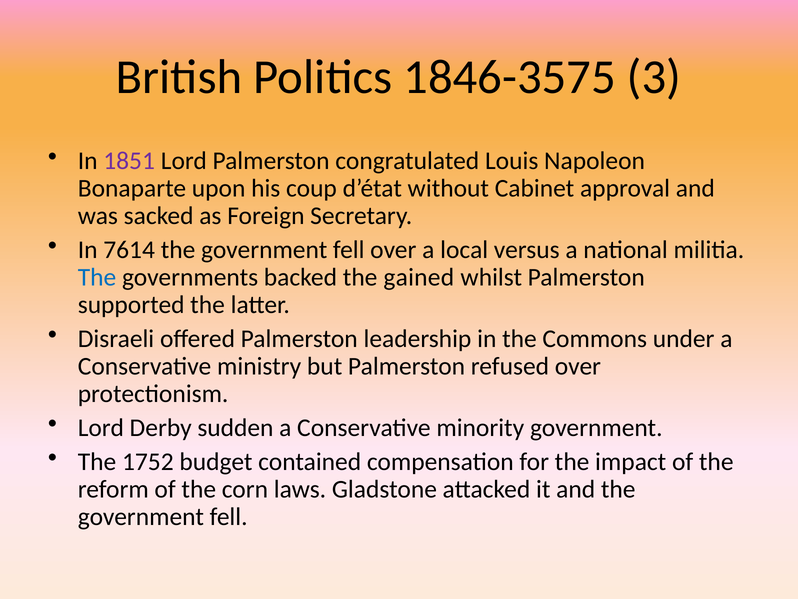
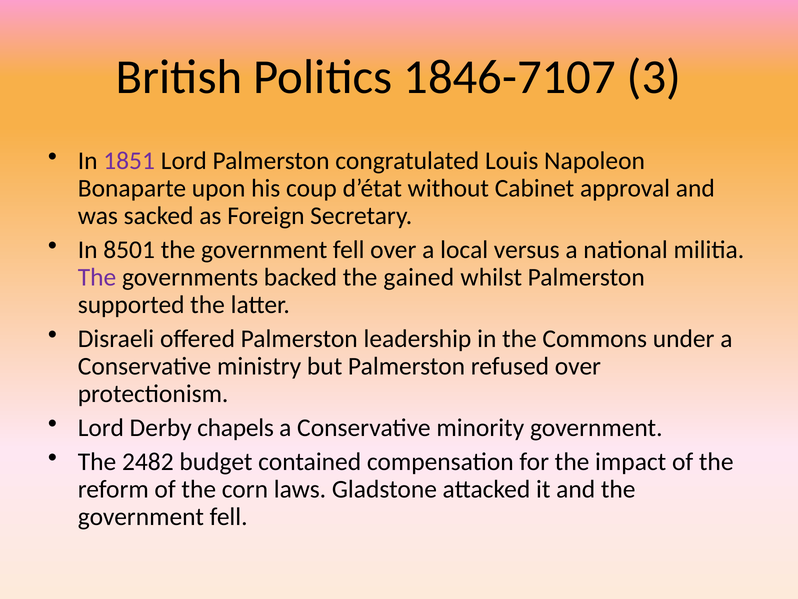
1846-3575: 1846-3575 -> 1846-7107 (510, 77)
7614: 7614 -> 8501 (129, 250)
The colour: blue -> purple (97, 277)
sudden: sudden -> chapels (236, 428)
1752: 1752 -> 2482 (148, 461)
